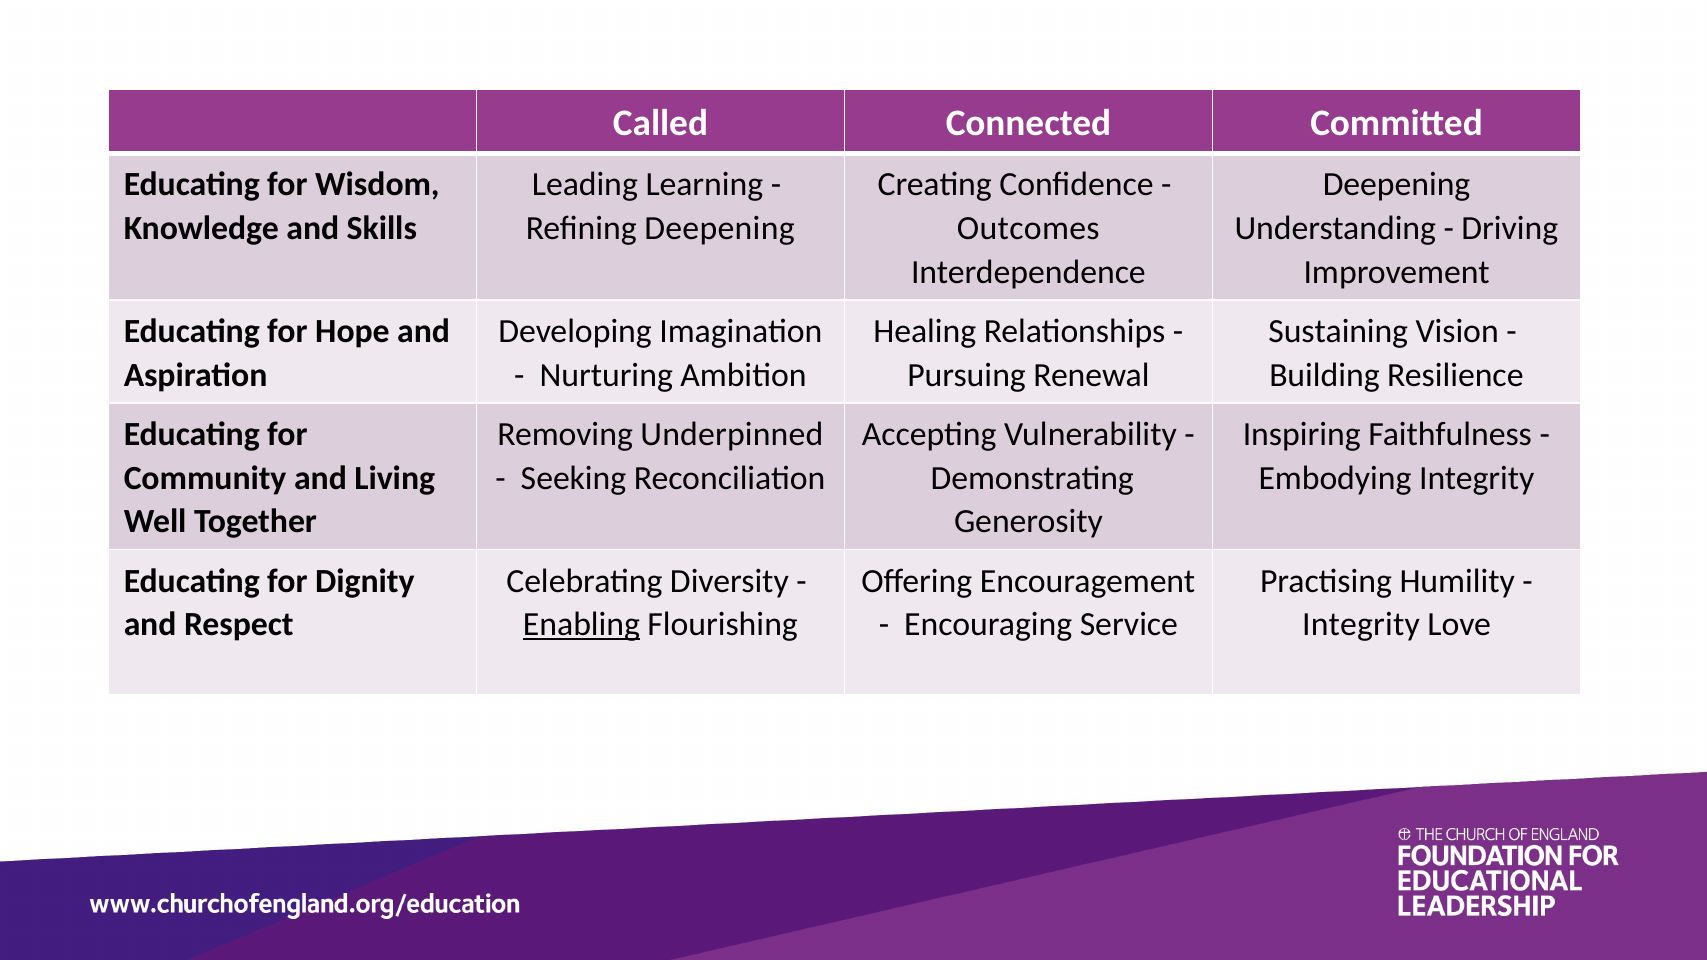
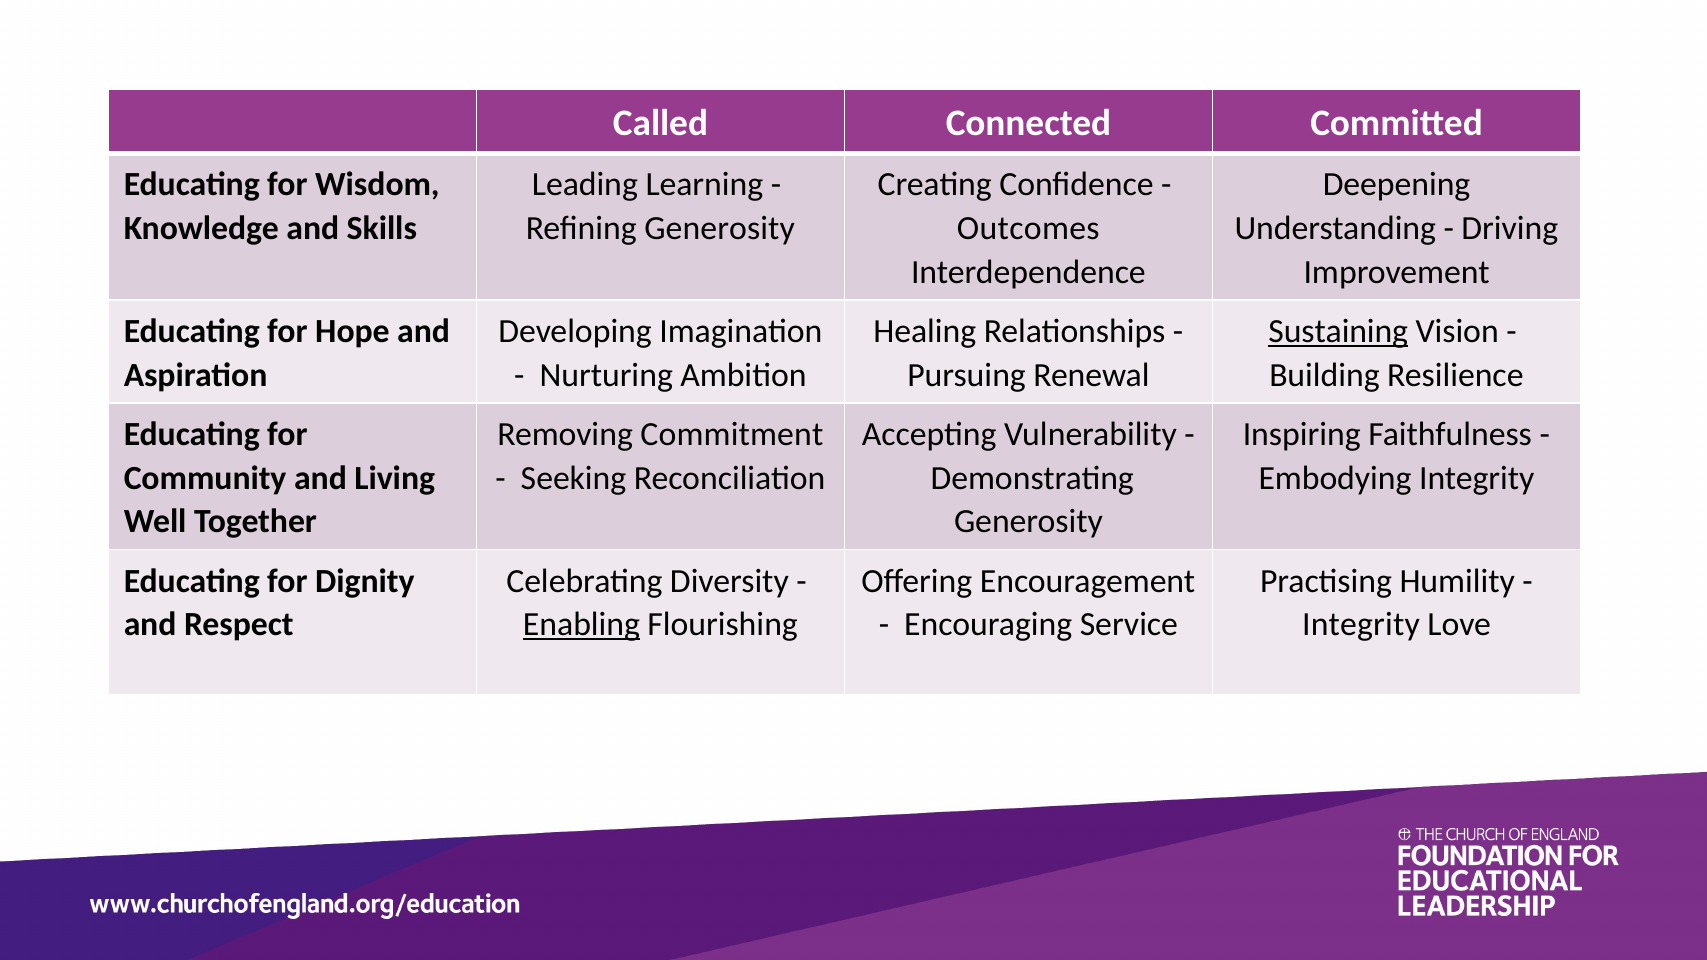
Refining Deepening: Deepening -> Generosity (720, 228)
Sustaining underline: none -> present (1338, 331)
Underpinned: Underpinned -> Commitment (732, 434)
